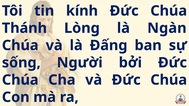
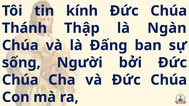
Lòng: Lòng -> Thập (82, 28)
